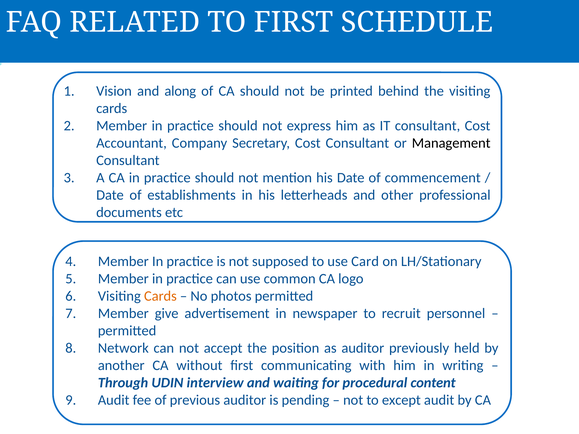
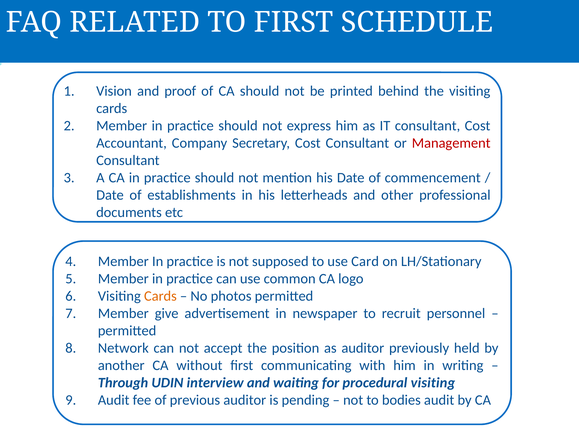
along: along -> proof (180, 91)
Management colour: black -> red (451, 143)
procedural content: content -> visiting (433, 383)
except: except -> bodies (401, 400)
